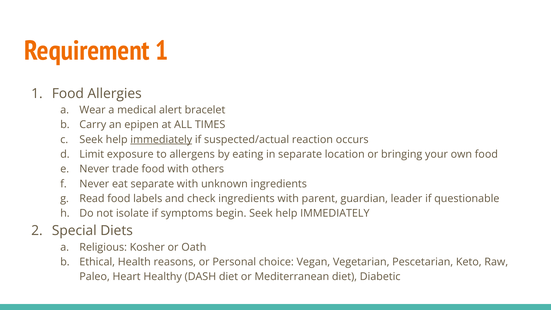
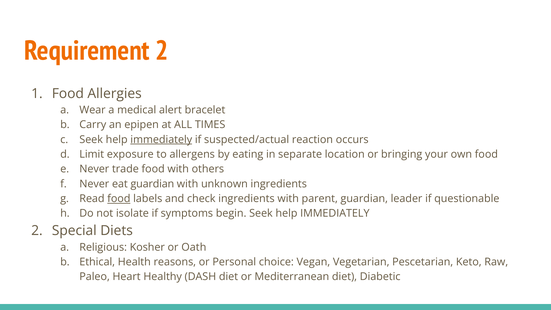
Requirement 1: 1 -> 2 (162, 51)
eat separate: separate -> guardian (152, 184)
food underline: none -> present (119, 199)
